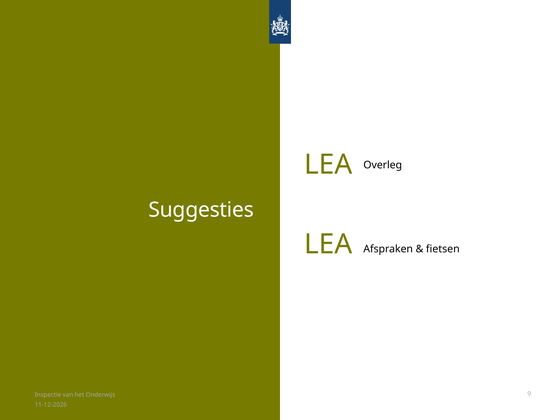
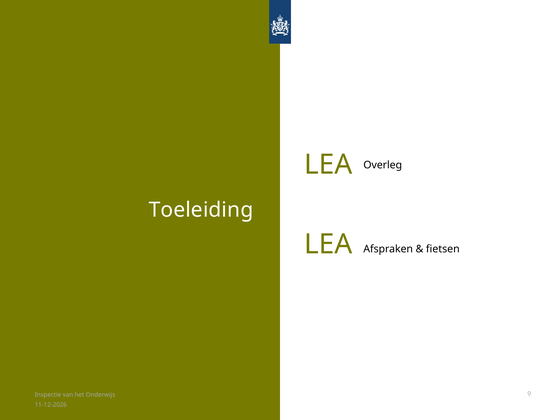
Suggesties: Suggesties -> Toeleiding (201, 210)
